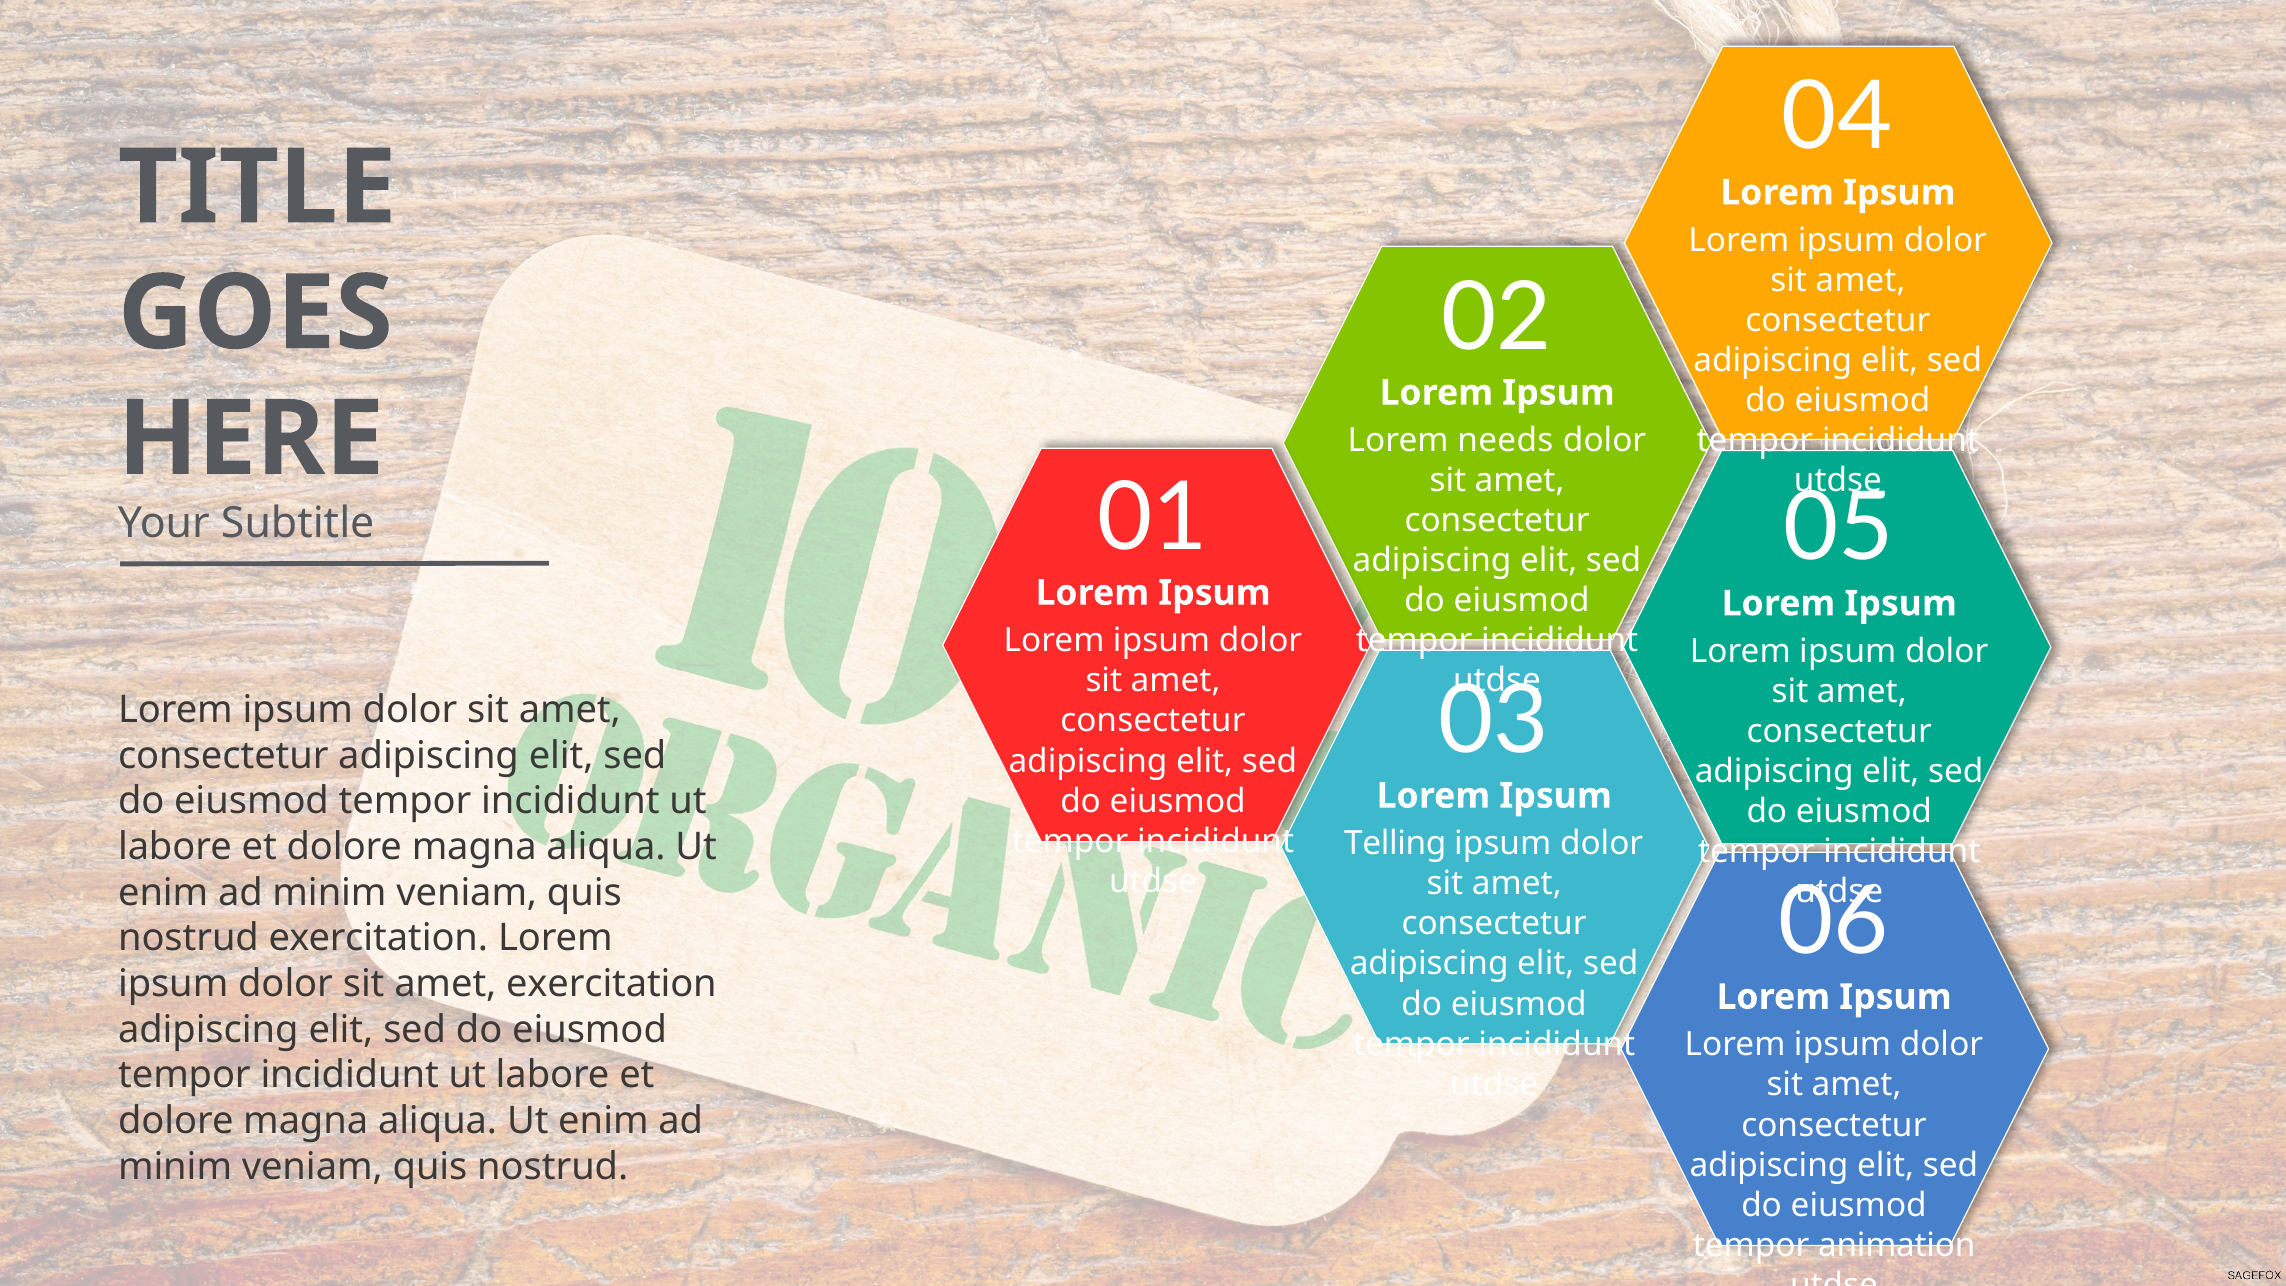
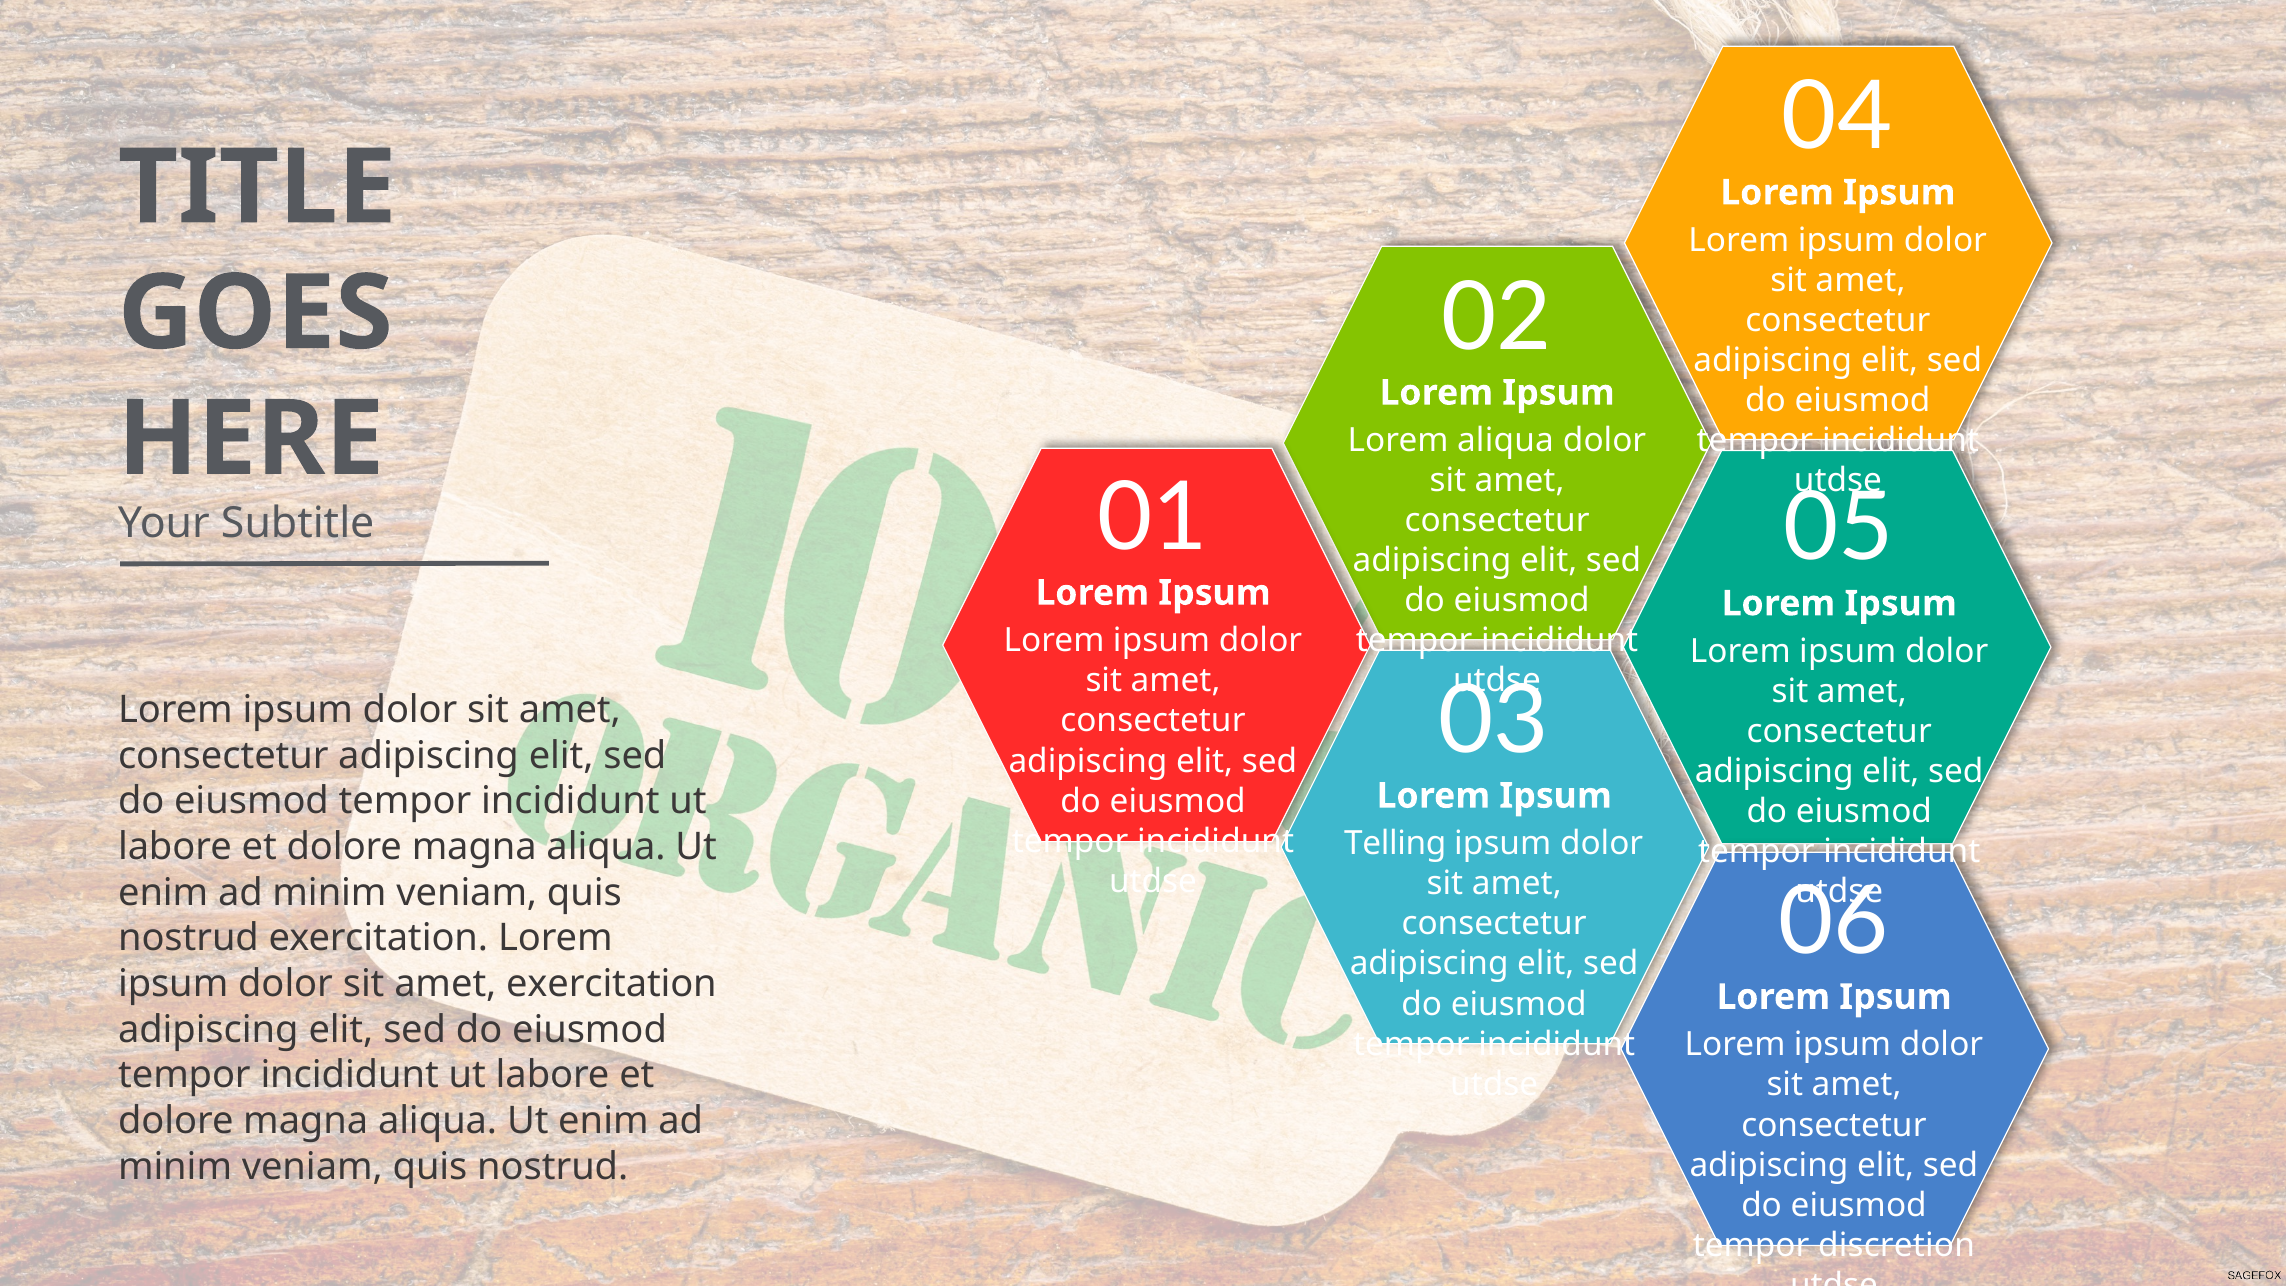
Lorem needs: needs -> aliqua (1505, 441)
animation: animation -> discretion (1897, 1245)
